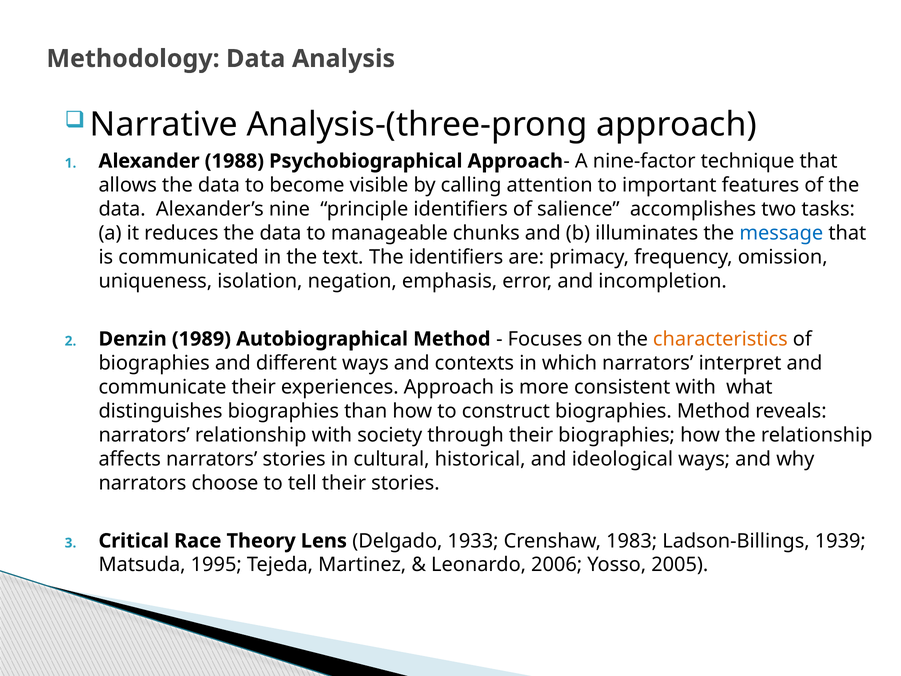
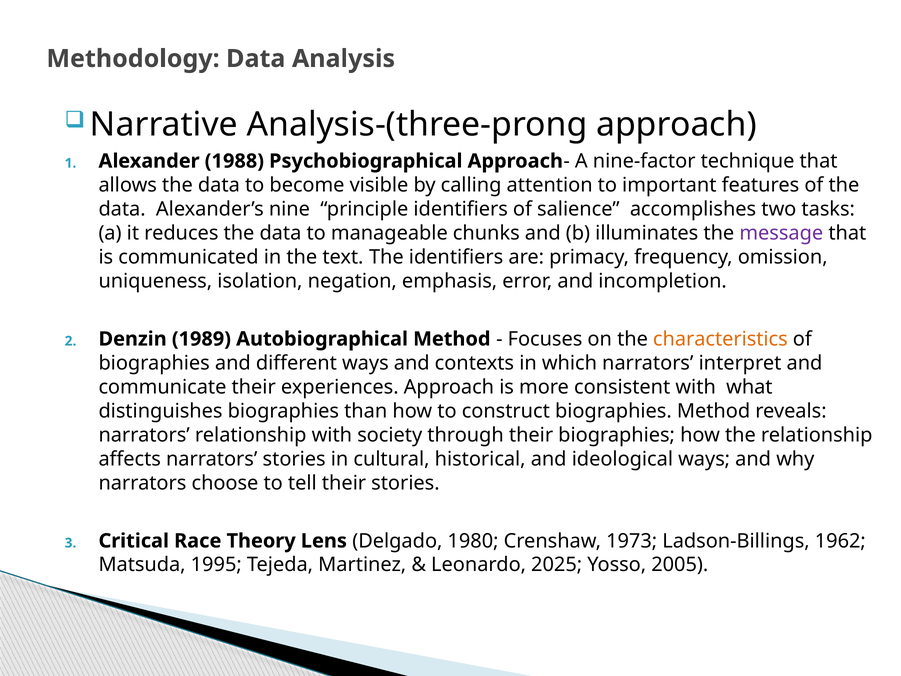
message colour: blue -> purple (781, 233)
1933: 1933 -> 1980 (473, 541)
1983: 1983 -> 1973 (632, 541)
1939: 1939 -> 1962 (840, 541)
2006: 2006 -> 2025 (557, 565)
